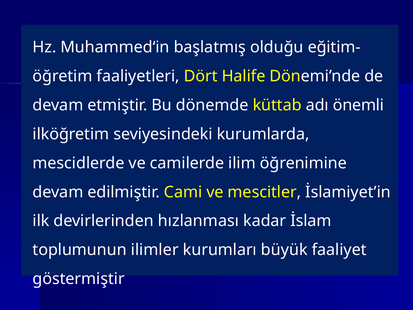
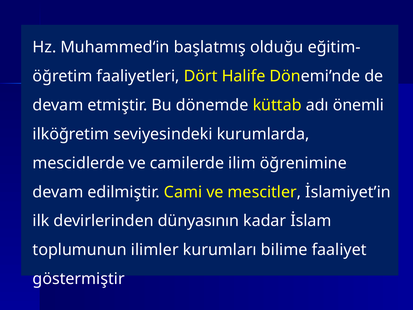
hızlanması: hızlanması -> dünyasının (199, 221)
büyük: büyük -> bilime (284, 250)
